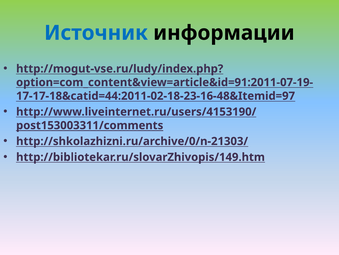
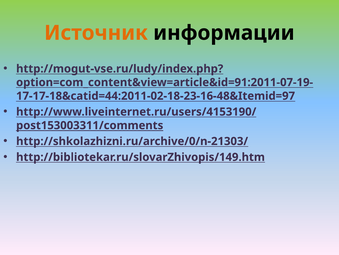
Источник colour: blue -> orange (96, 33)
